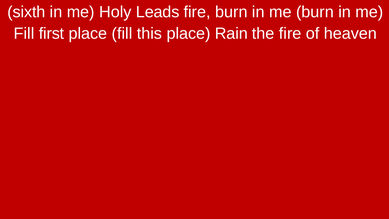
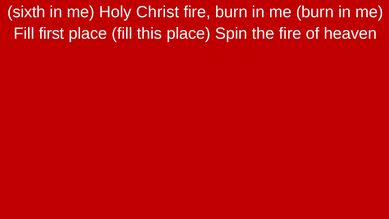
Leads: Leads -> Christ (158, 12)
Rain: Rain -> Spin (231, 34)
